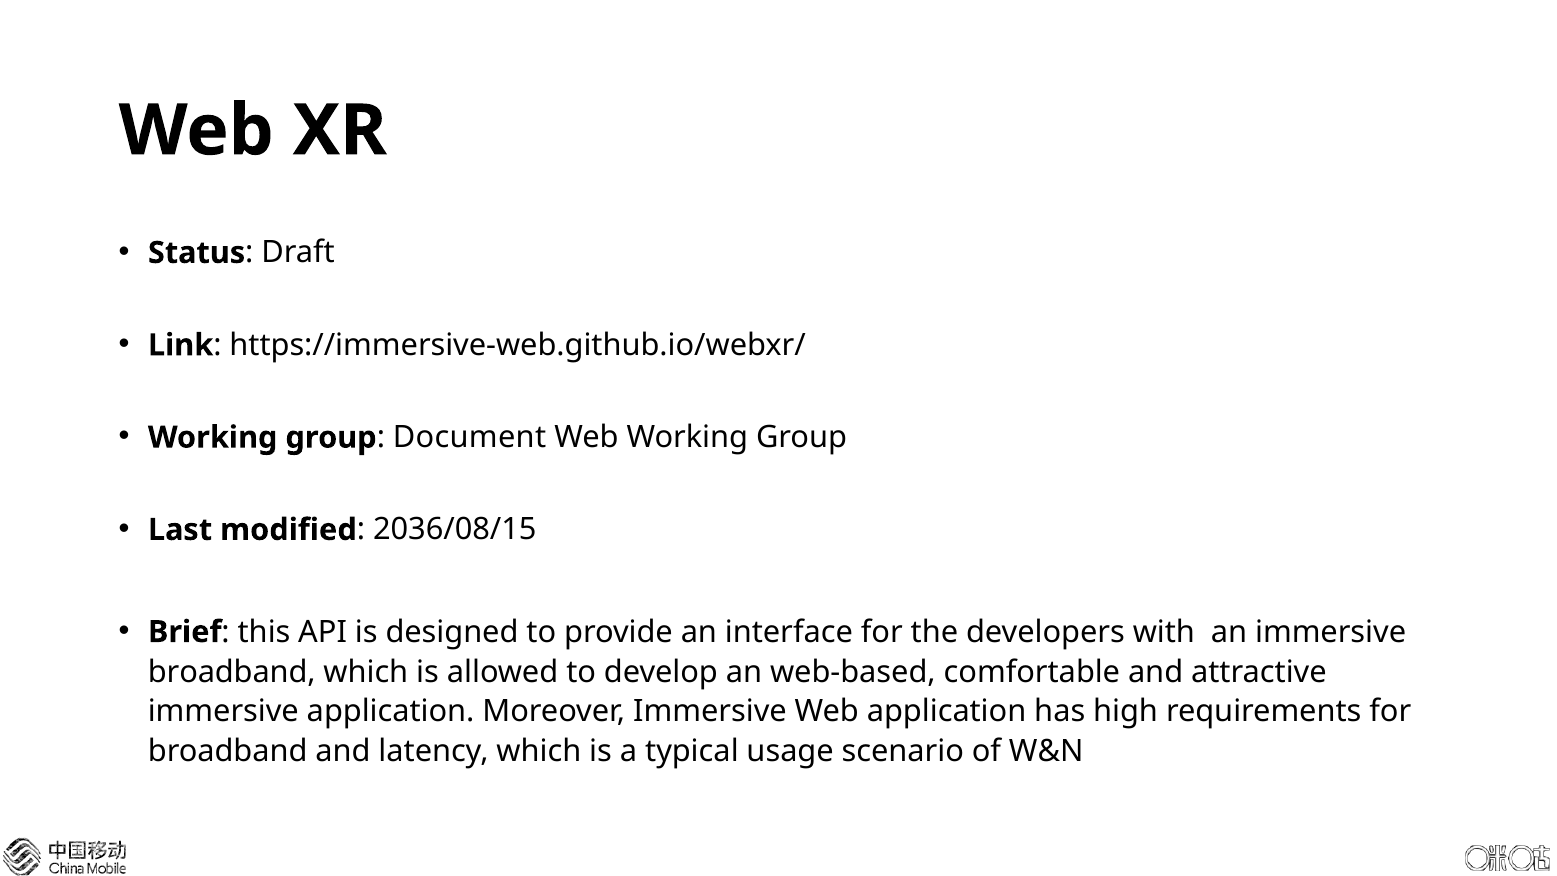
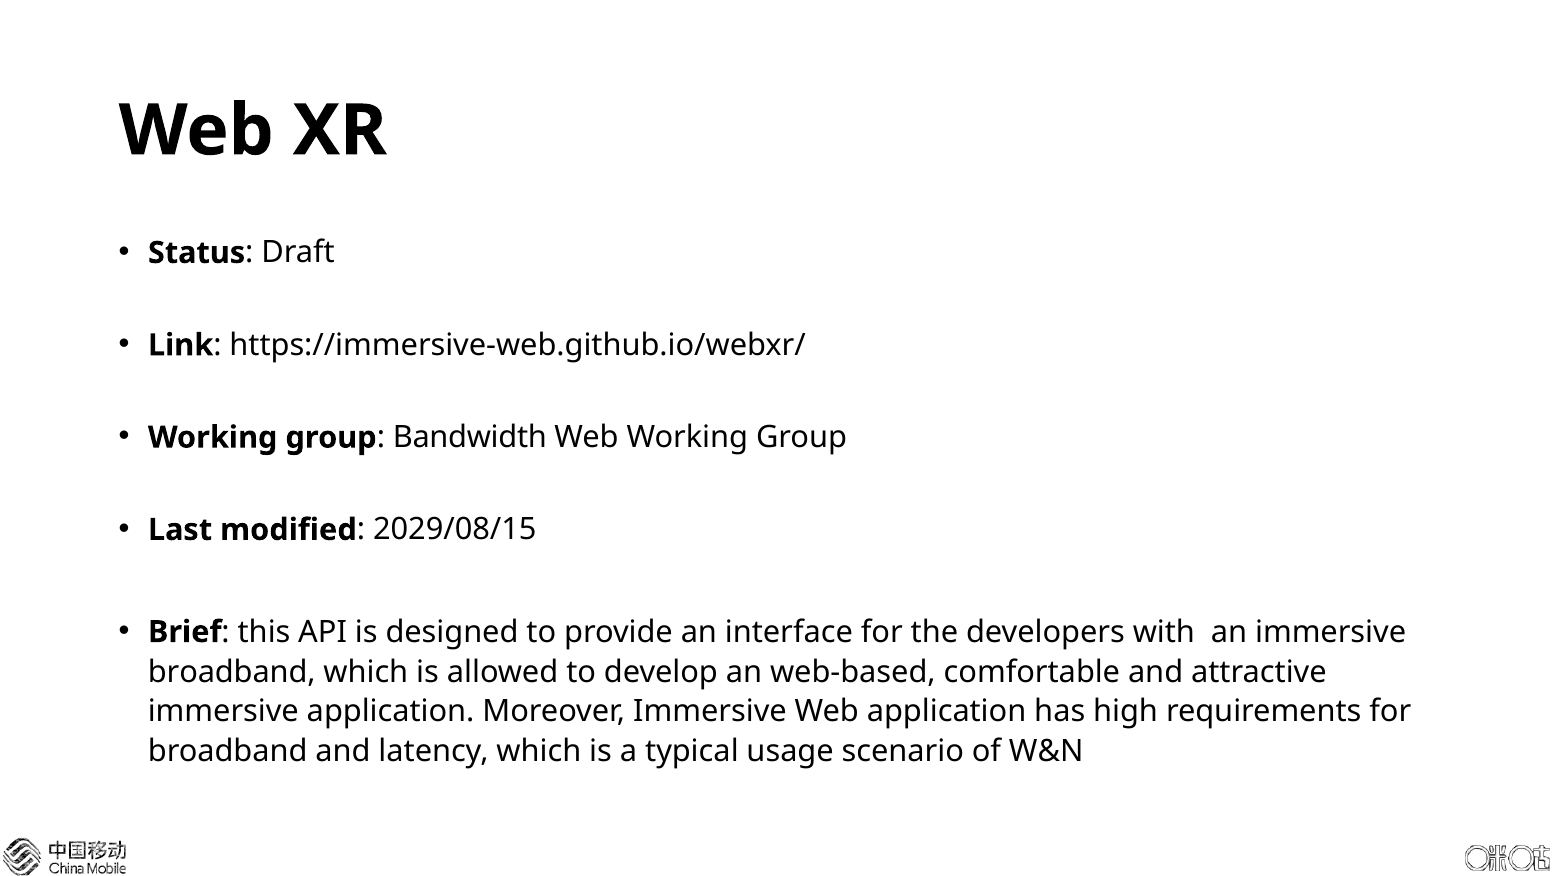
Document: Document -> Bandwidth (470, 437)
2036/08/15: 2036/08/15 -> 2029/08/15 (455, 530)
